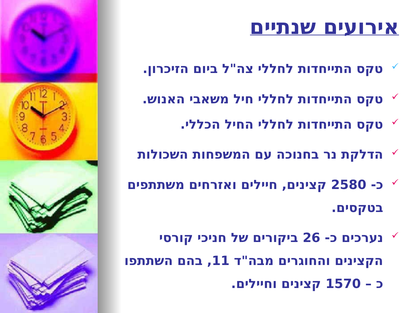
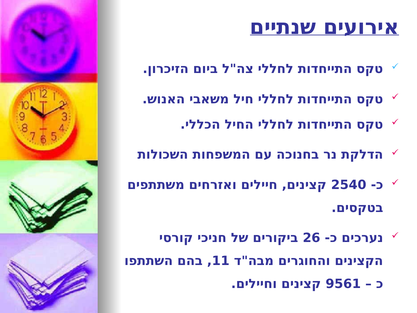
2580: 2580 -> 2540 (349, 185)
1570: 1570 -> 9561 (343, 284)
